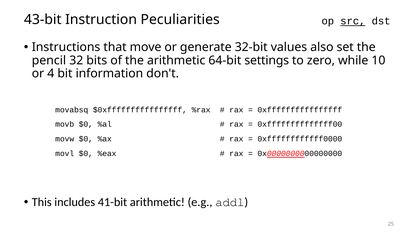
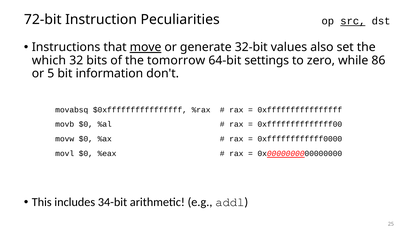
43-bit: 43-bit -> 72-bit (43, 20)
move underline: none -> present (146, 47)
pencil: pencil -> which (49, 60)
the arithmetic: arithmetic -> tomorrow (176, 60)
10: 10 -> 86 (378, 60)
4: 4 -> 5 (51, 74)
41-bit: 41-bit -> 34-bit (113, 202)
